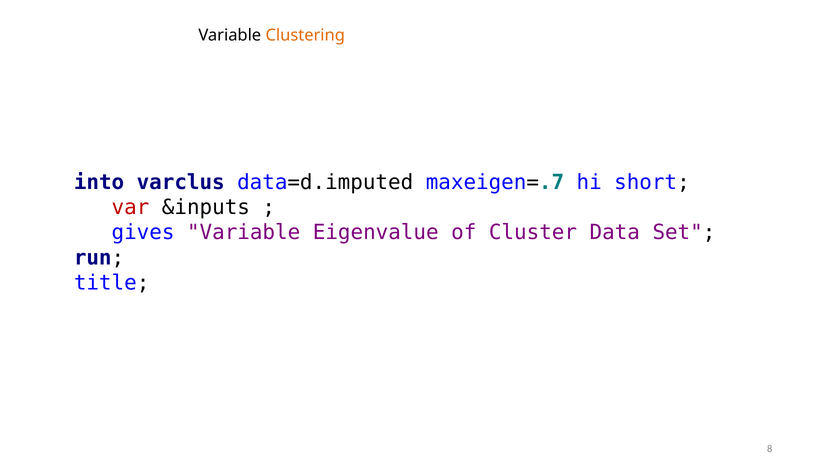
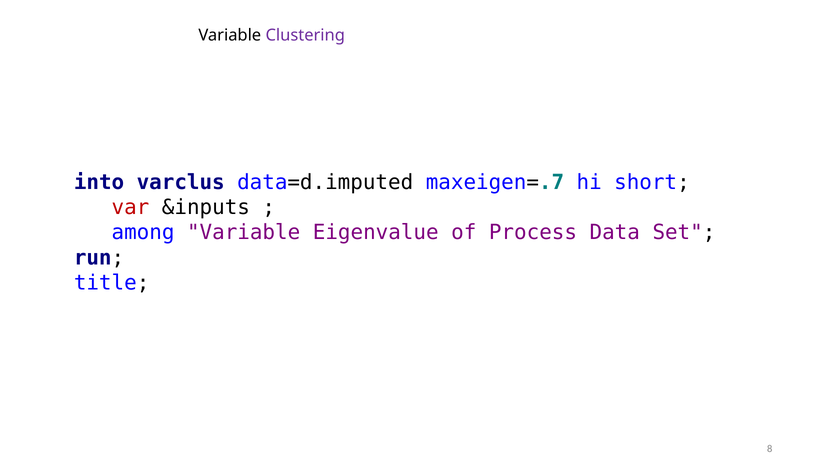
Clustering colour: orange -> purple (305, 35)
gives: gives -> among (143, 233)
Cluster: Cluster -> Process (533, 233)
